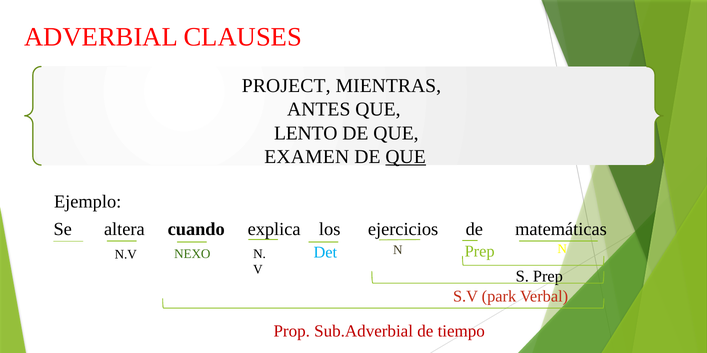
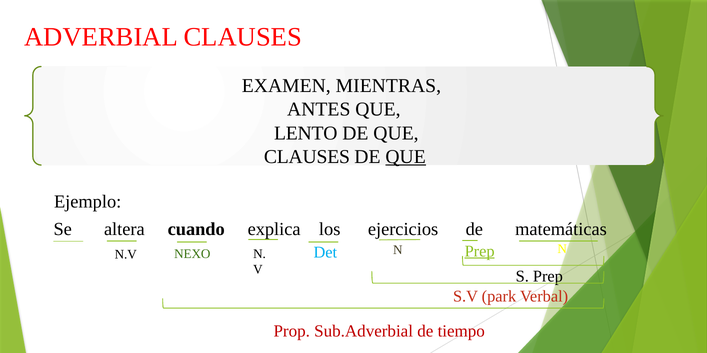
PROJECT: PROJECT -> EXAMEN (286, 86)
EXAMEN: EXAMEN -> CLAUSES (307, 157)
Prep underline: none -> present (480, 252)
